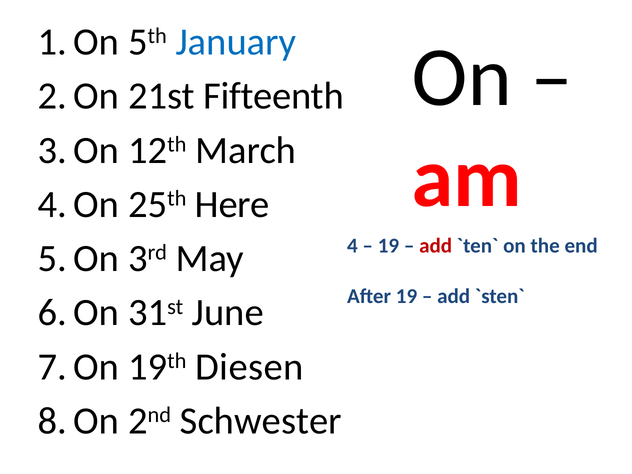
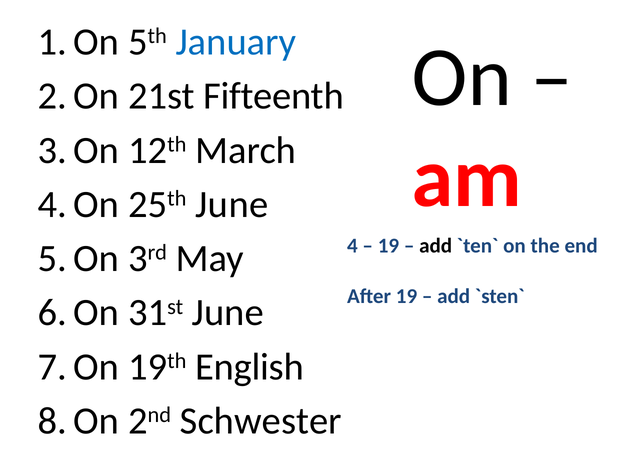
25th Here: Here -> June (232, 204)
add colour: red -> black (436, 246)
Diesen: Diesen -> English (250, 367)
